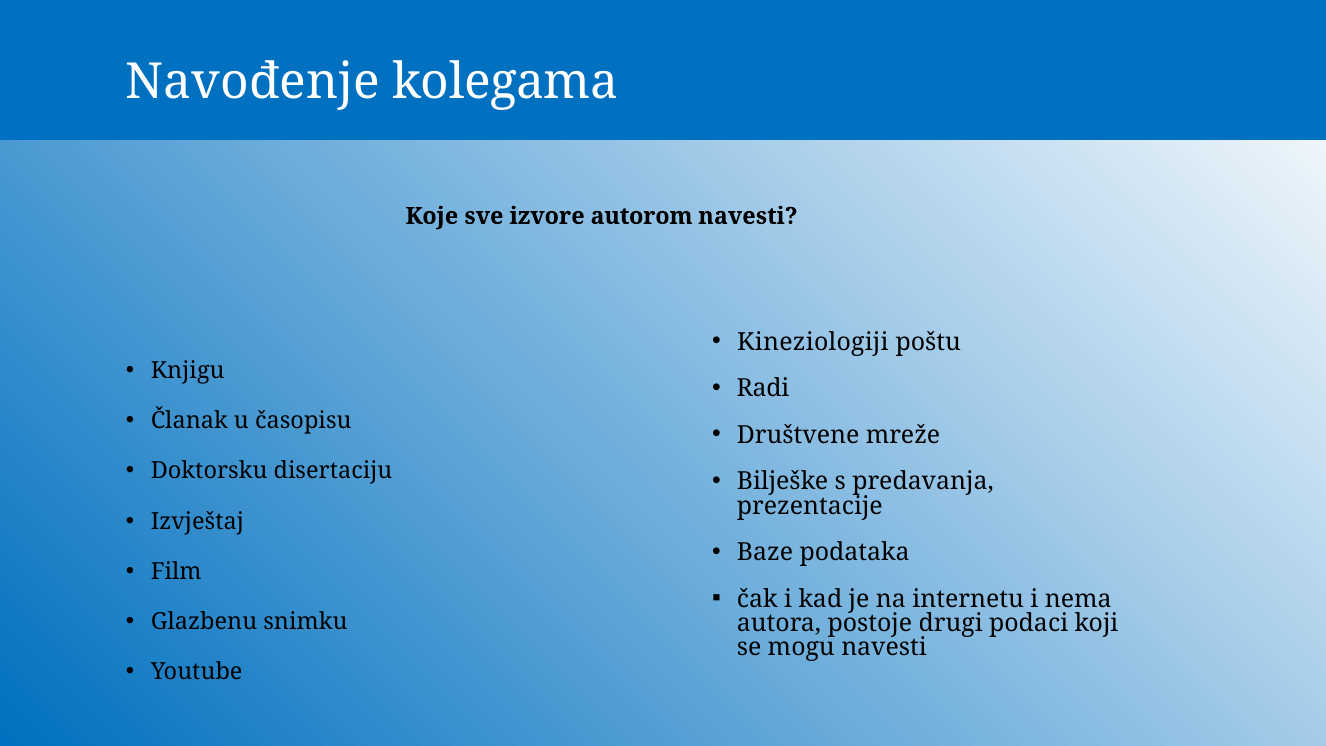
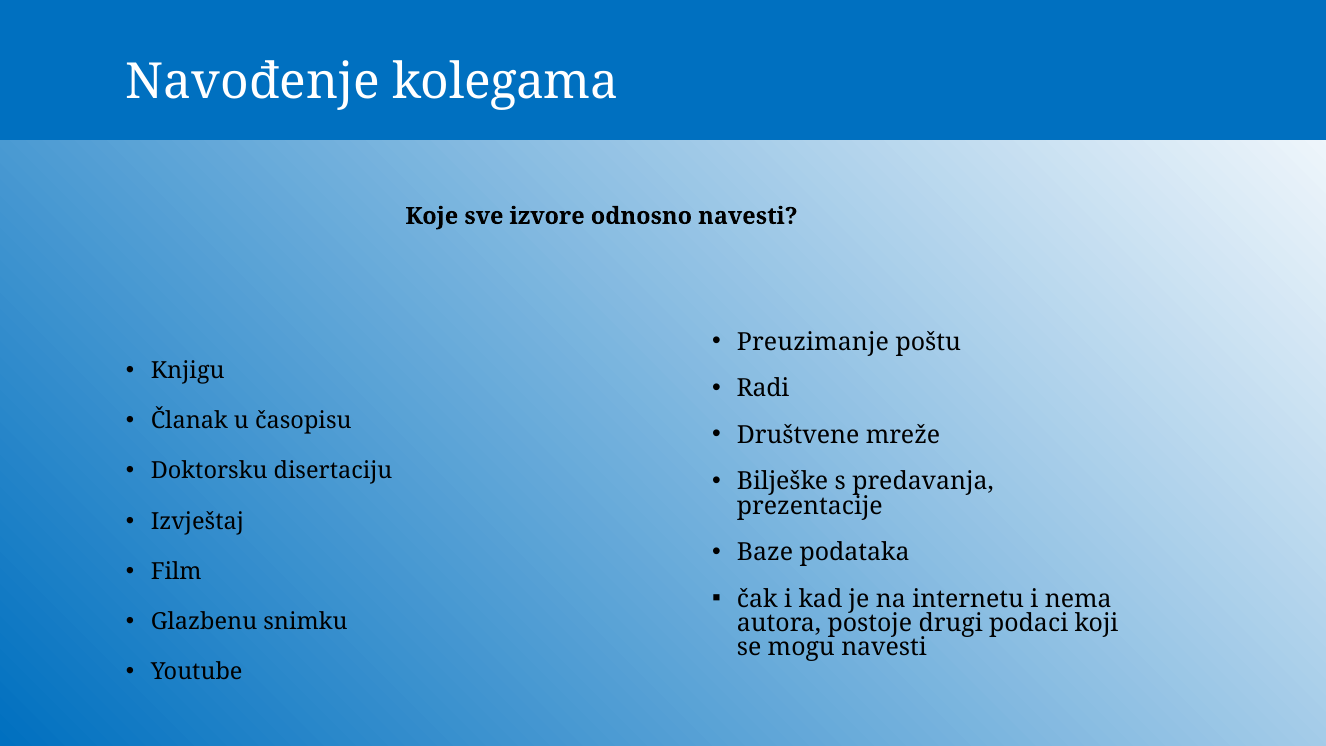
autorom: autorom -> odnosno (641, 216)
Kineziologiji: Kineziologiji -> Preuzimanje (813, 342)
